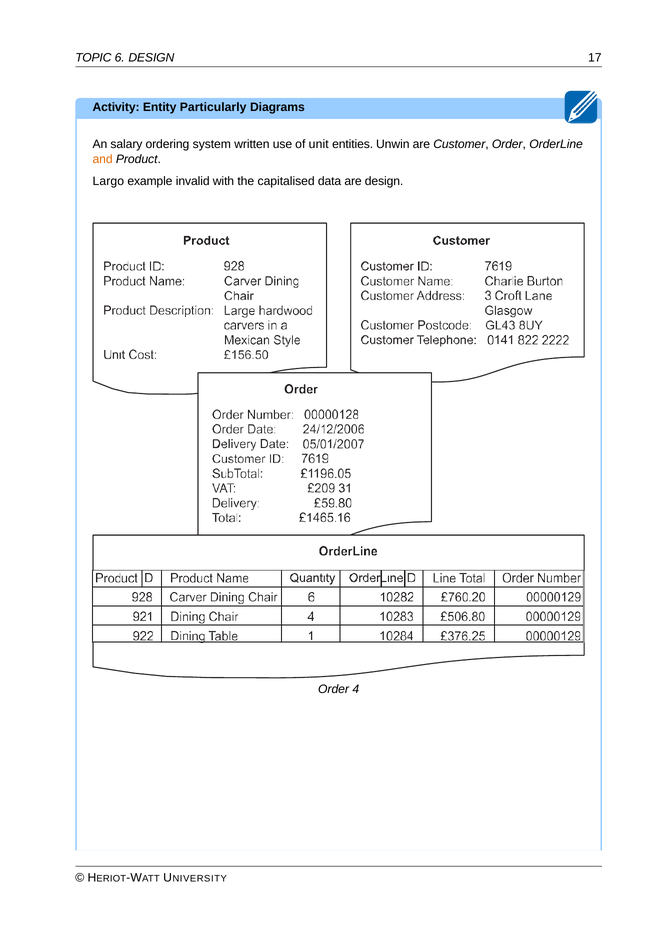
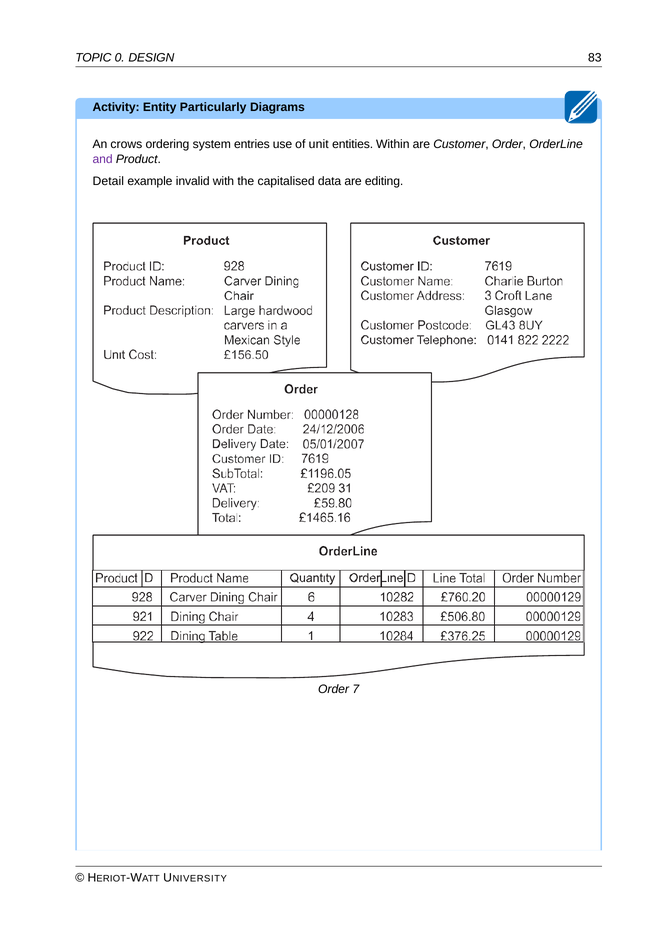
6: 6 -> 0 (120, 58)
17: 17 -> 83 (595, 58)
salary: salary -> crows (126, 144)
written: written -> entries (252, 144)
Unwin: Unwin -> Within (393, 144)
and colour: orange -> purple (103, 159)
Largo: Largo -> Detail (108, 181)
are design: design -> editing (384, 181)
4: 4 -> 7 (356, 689)
